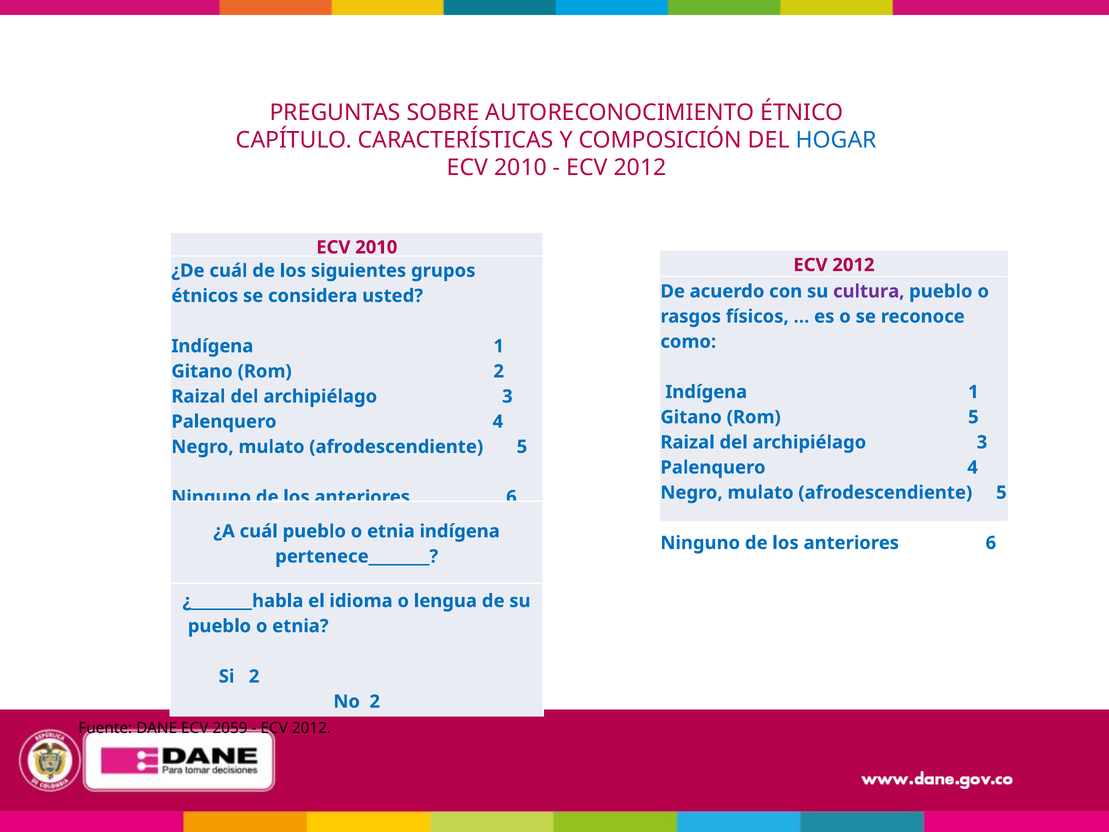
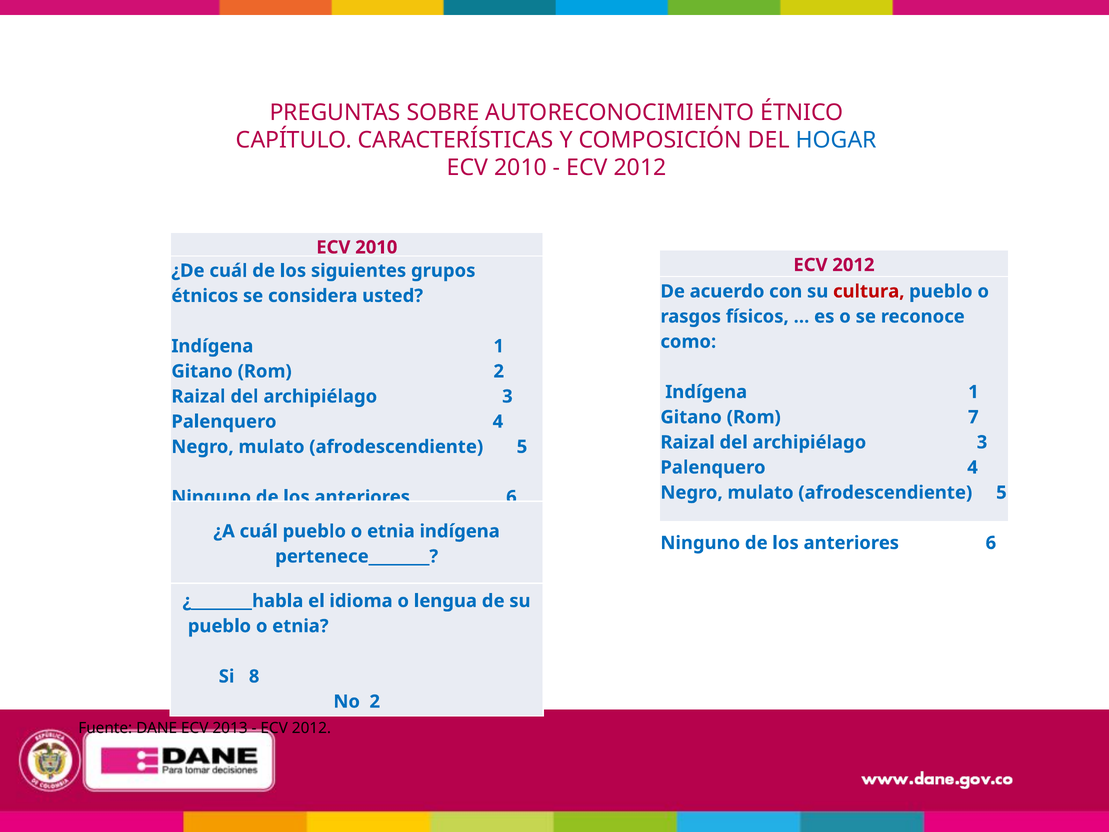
cultura colour: purple -> red (869, 291)
Rom 5: 5 -> 7 (973, 417)
Si 2: 2 -> 8 (254, 676)
2059: 2059 -> 2013 (230, 728)
